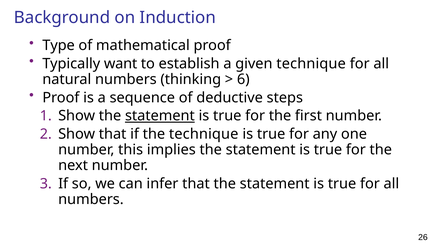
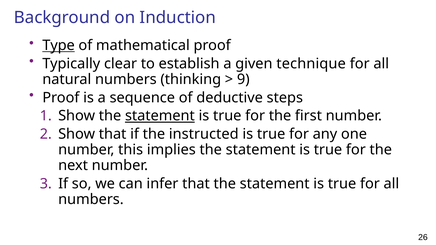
Type underline: none -> present (59, 45)
want: want -> clear (121, 64)
6: 6 -> 9 (243, 79)
the technique: technique -> instructed (204, 134)
